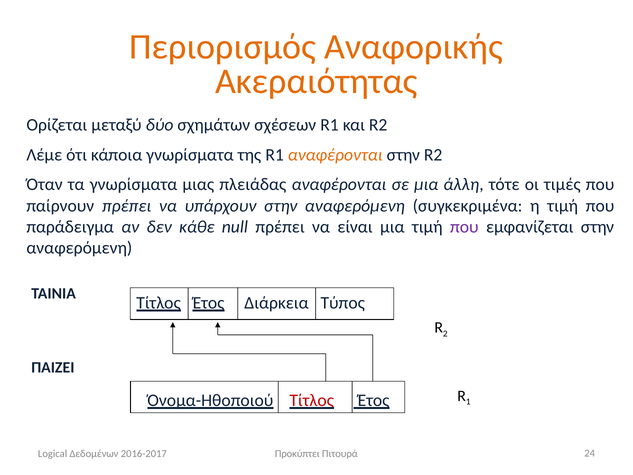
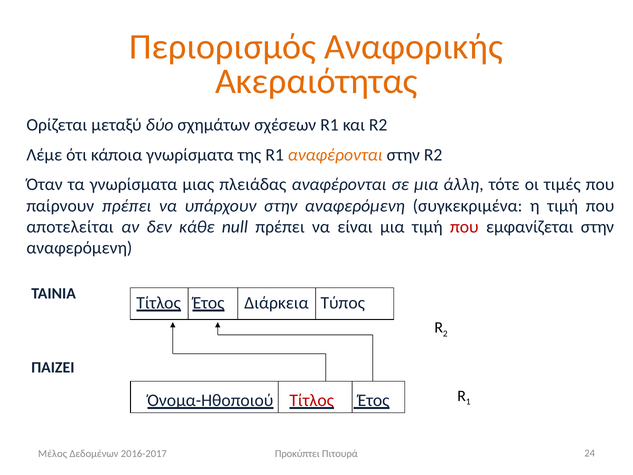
παράδειγμα: παράδειγμα -> αποτελείται (70, 227)
που colour: purple -> red (464, 227)
Logical: Logical -> Μέλος (53, 453)
